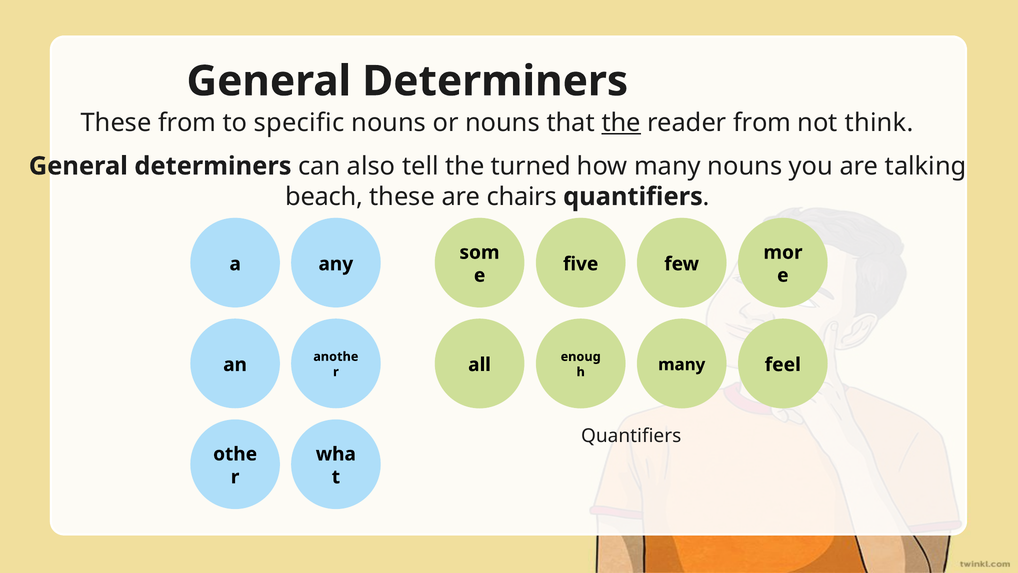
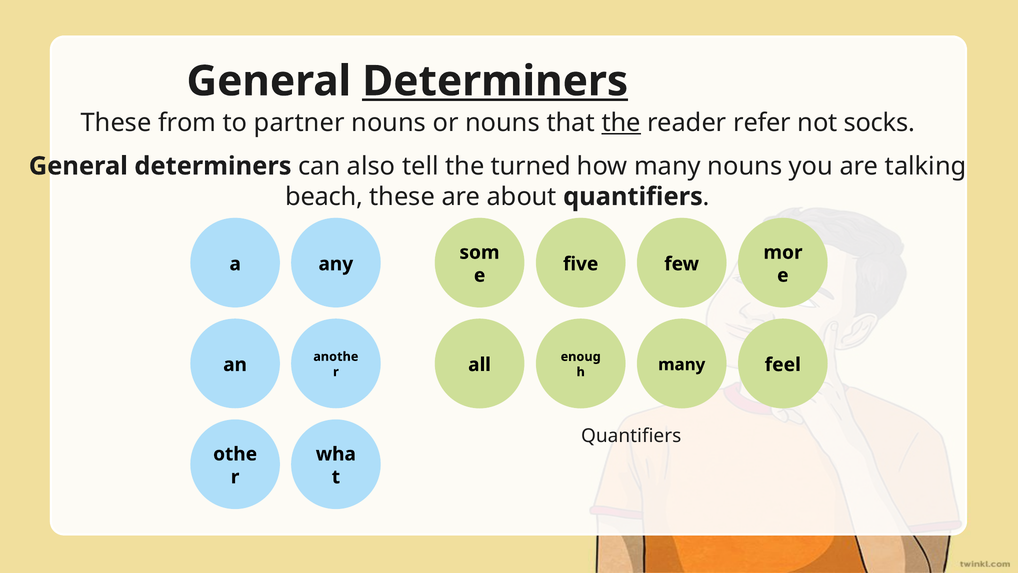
Determiners underline: none -> present (495, 81)
specific: specific -> partner (299, 123)
reader from: from -> refer (762, 123)
think: think -> socks (879, 123)
chairs: chairs -> about (522, 197)
